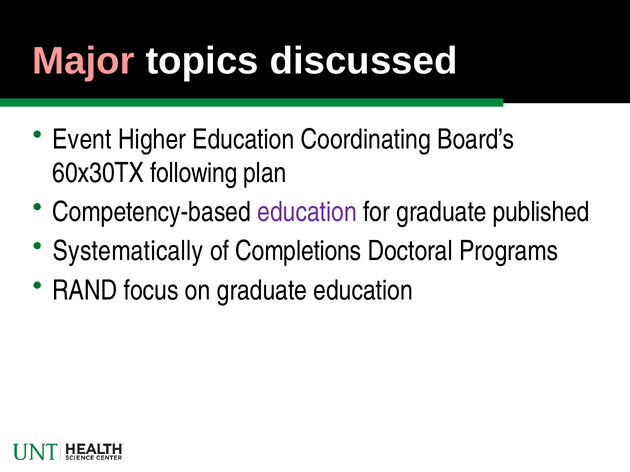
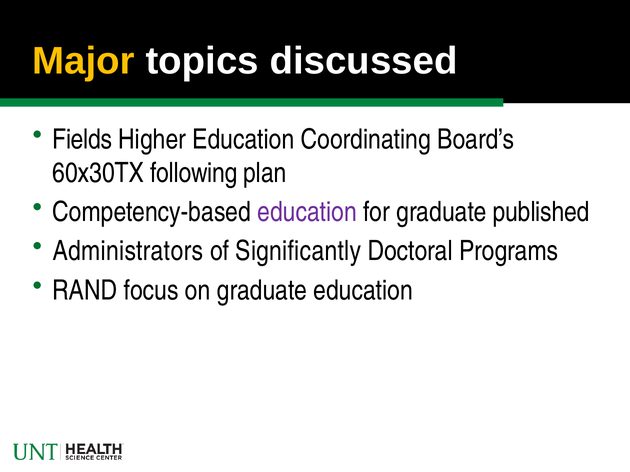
Major colour: pink -> yellow (84, 61)
Event: Event -> Fields (82, 139)
Systematically: Systematically -> Administrators (128, 251)
Completions: Completions -> Significantly (298, 251)
